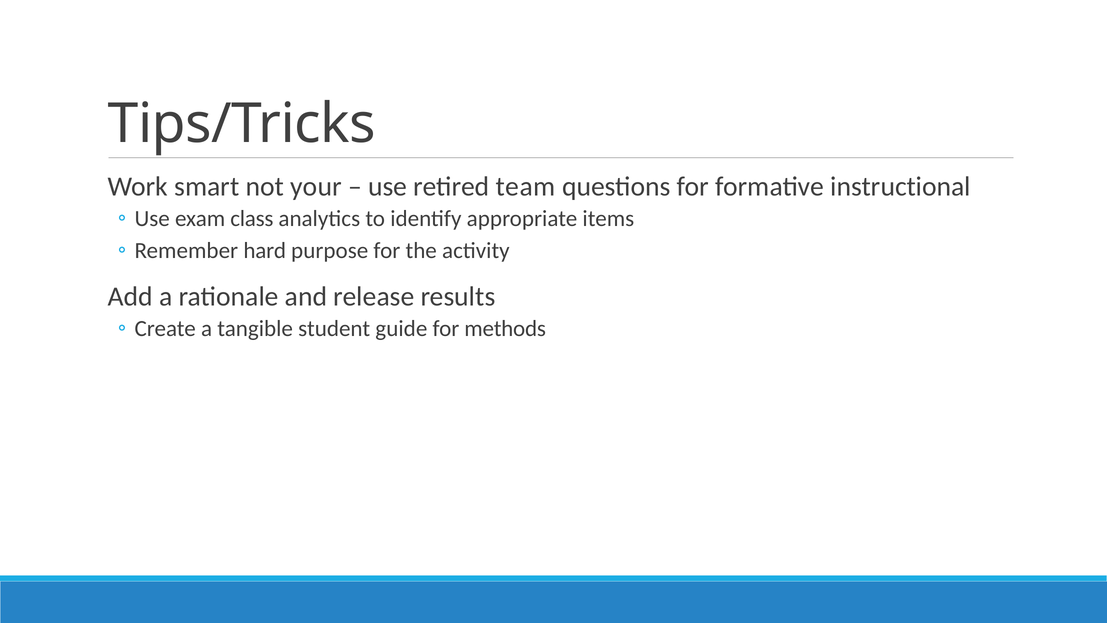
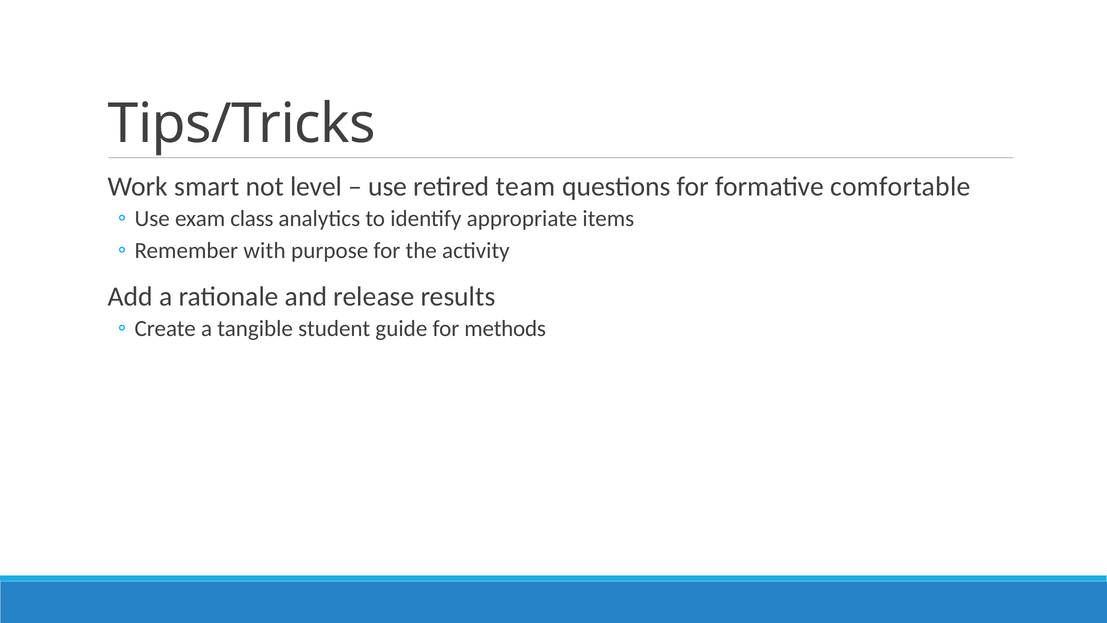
your: your -> level (316, 187)
instructional: instructional -> comfortable (900, 187)
hard: hard -> with (265, 250)
